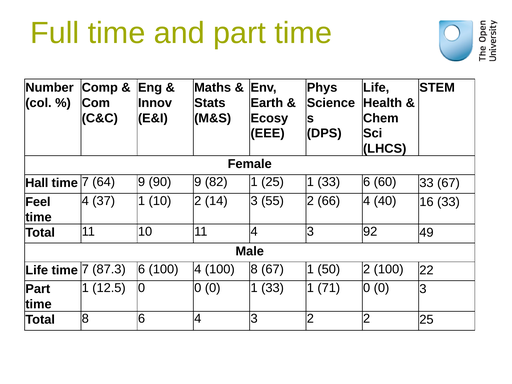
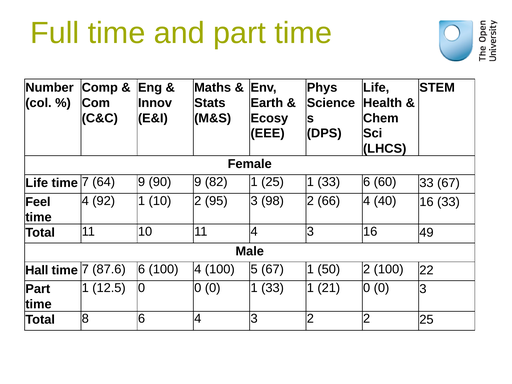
Hall: Hall -> Life (37, 183)
37: 37 -> 92 (104, 201)
14: 14 -> 95 (216, 201)
55: 55 -> 98 (273, 201)
3 92: 92 -> 16 (370, 231)
Life: Life -> Hall (37, 270)
87.3: 87.3 -> 87.6 (109, 269)
100 8: 8 -> 5 (254, 269)
71: 71 -> 21 (329, 288)
